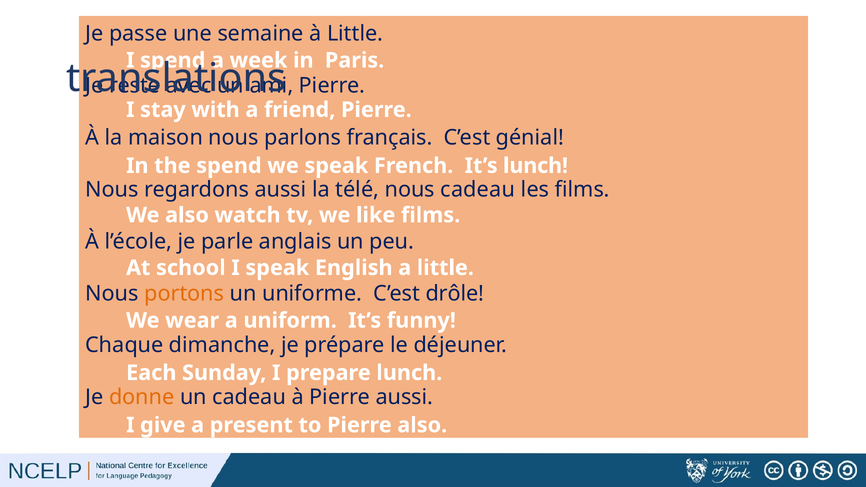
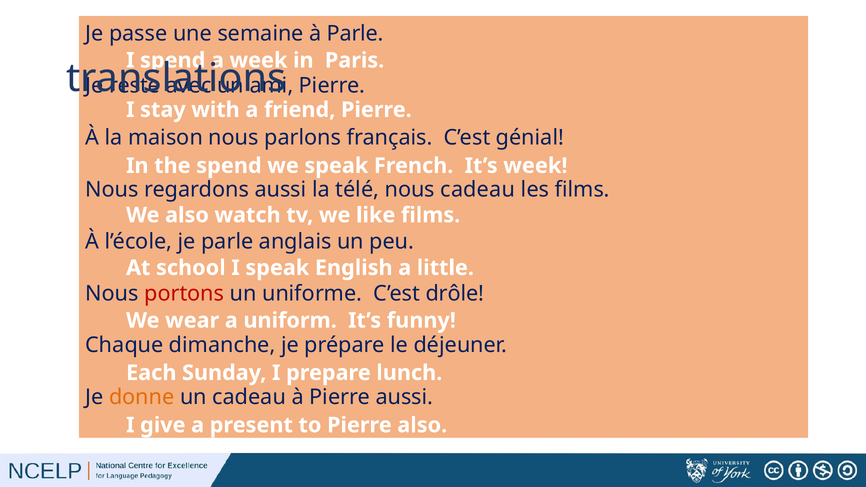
à Little: Little -> Parle (355, 34)
It’s lunch: lunch -> week (535, 166)
portons colour: orange -> red (184, 293)
